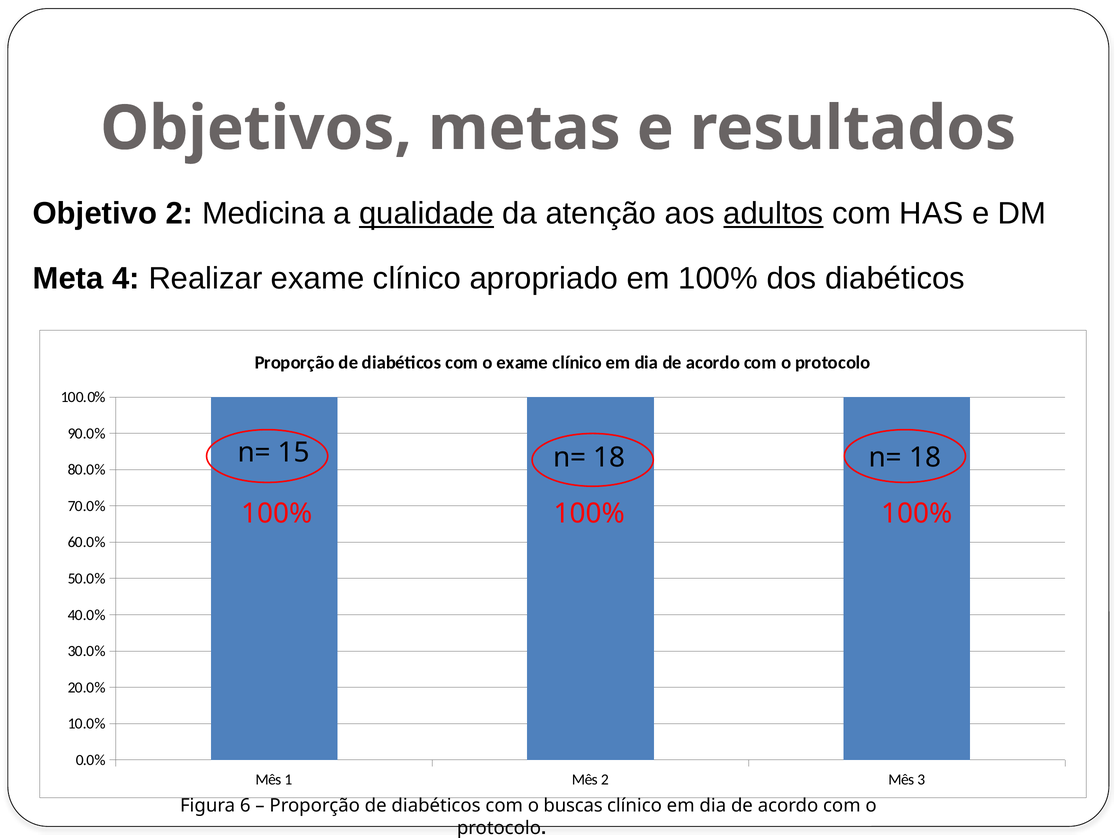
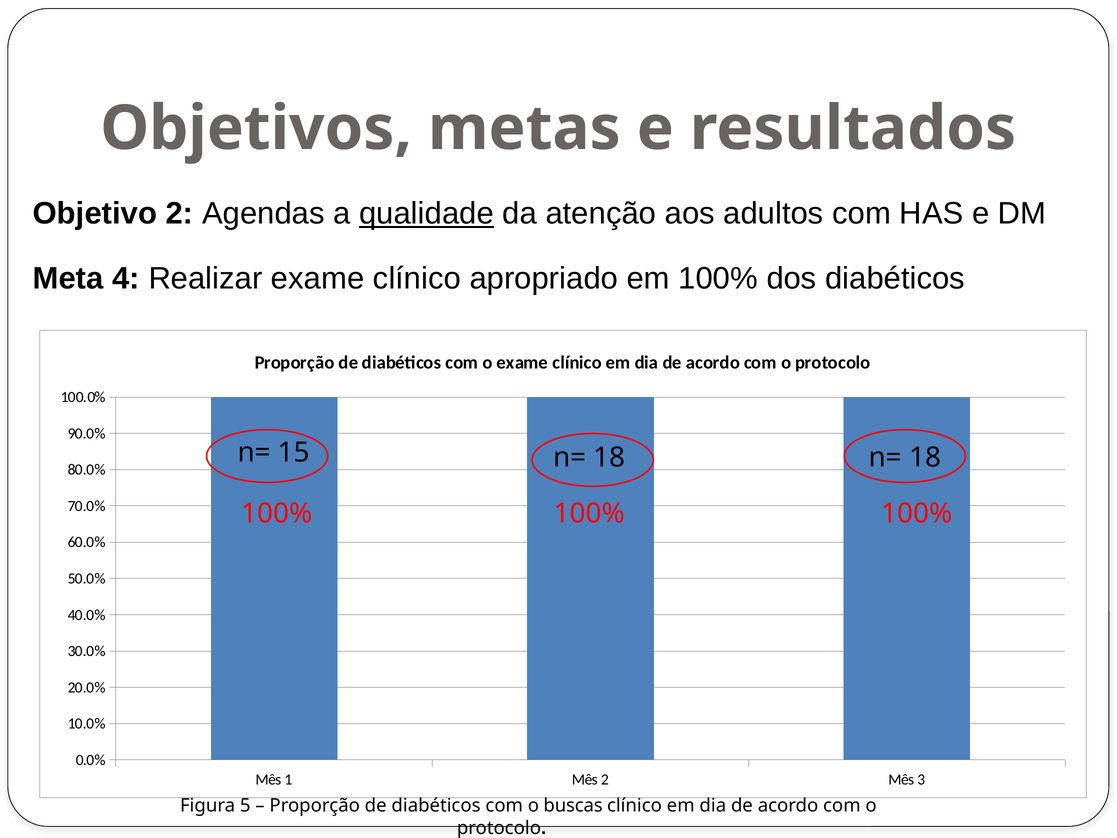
Medicina: Medicina -> Agendas (263, 214)
adultos underline: present -> none (773, 214)
6: 6 -> 5 (245, 805)
